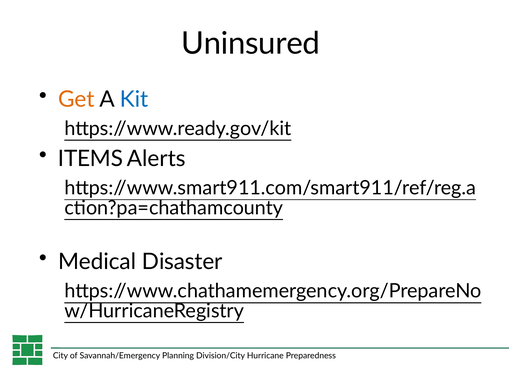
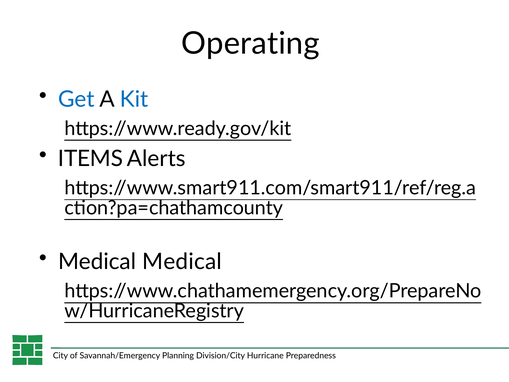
Uninsured: Uninsured -> Operating (250, 44)
Get colour: orange -> blue (76, 99)
Medical Disaster: Disaster -> Medical (182, 262)
